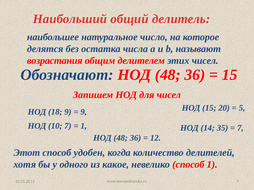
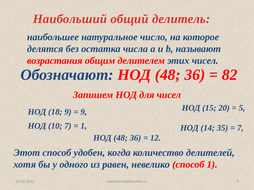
15: 15 -> 82 (230, 75)
какое: какое -> равен (116, 165)
